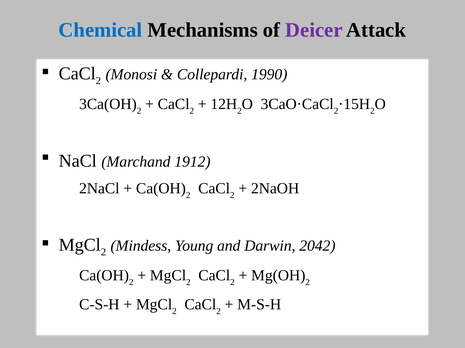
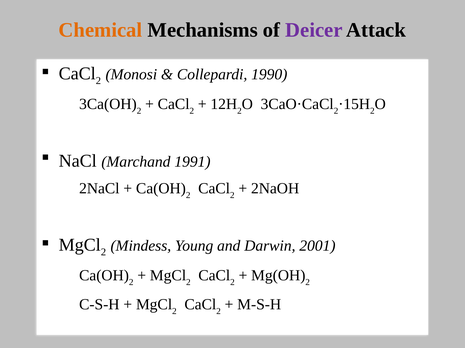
Chemical colour: blue -> orange (100, 30)
1912: 1912 -> 1991 (192, 162)
2042: 2042 -> 2001 (317, 246)
